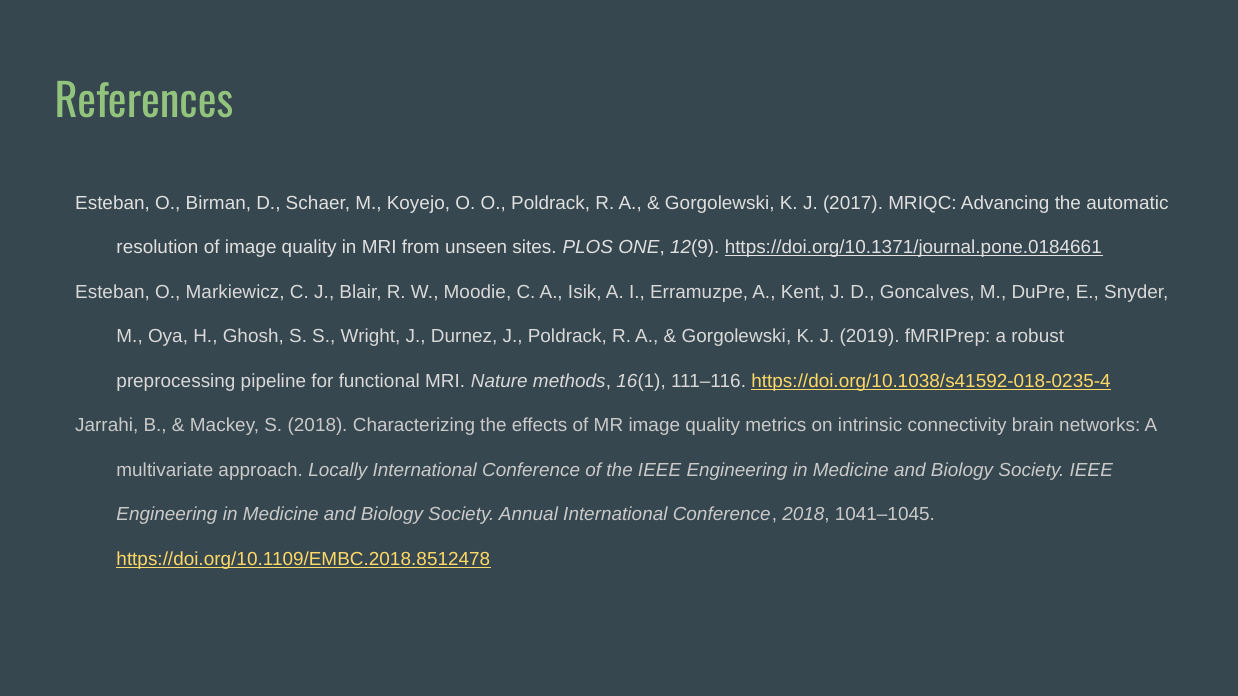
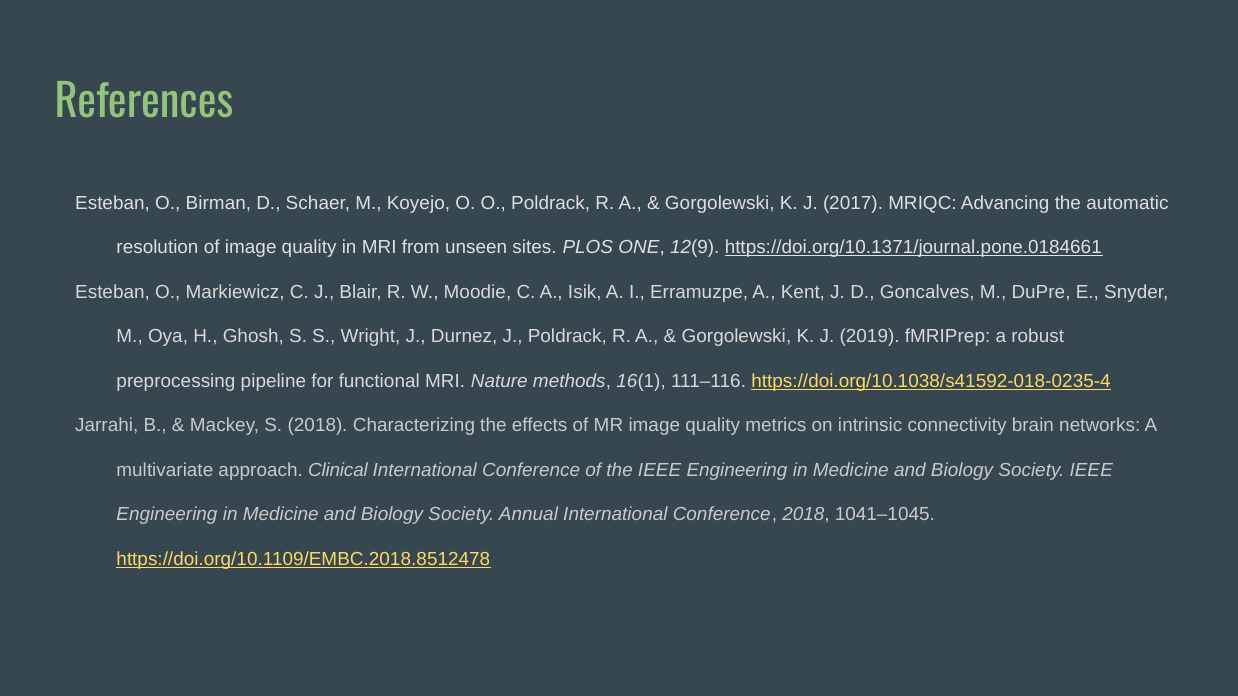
Locally: Locally -> Clinical (338, 470)
